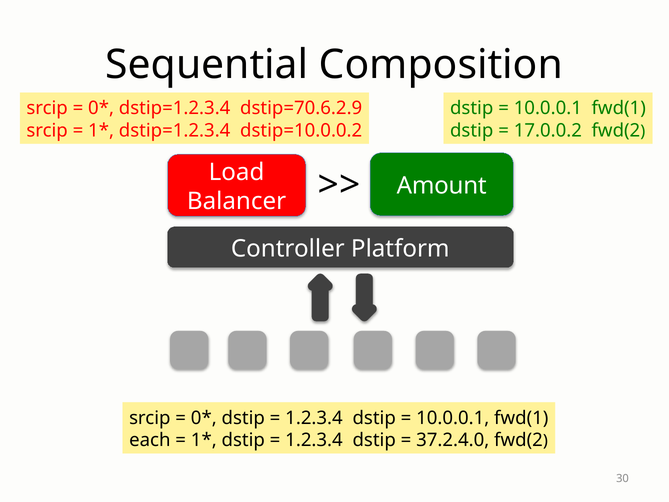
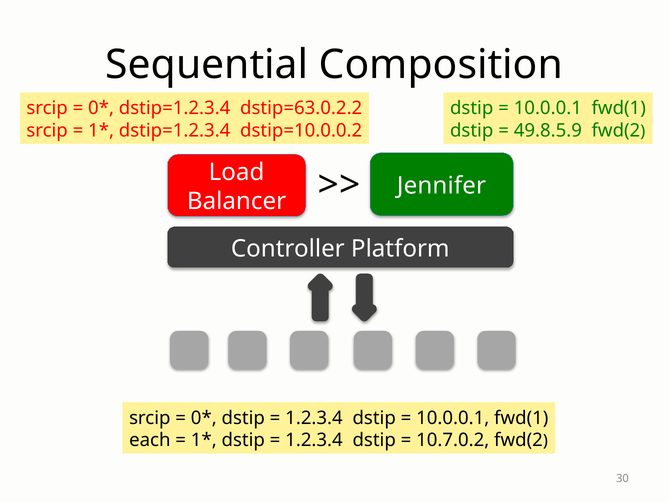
dstip=70.6.2.9: dstip=70.6.2.9 -> dstip=63.0.2.2 (301, 108)
17.0.0.2: 17.0.0.2 -> 49.8.5.9 (548, 131)
Amount: Amount -> Jennifer (442, 186)
37.2.4.0: 37.2.4.0 -> 10.7.0.2 (453, 440)
